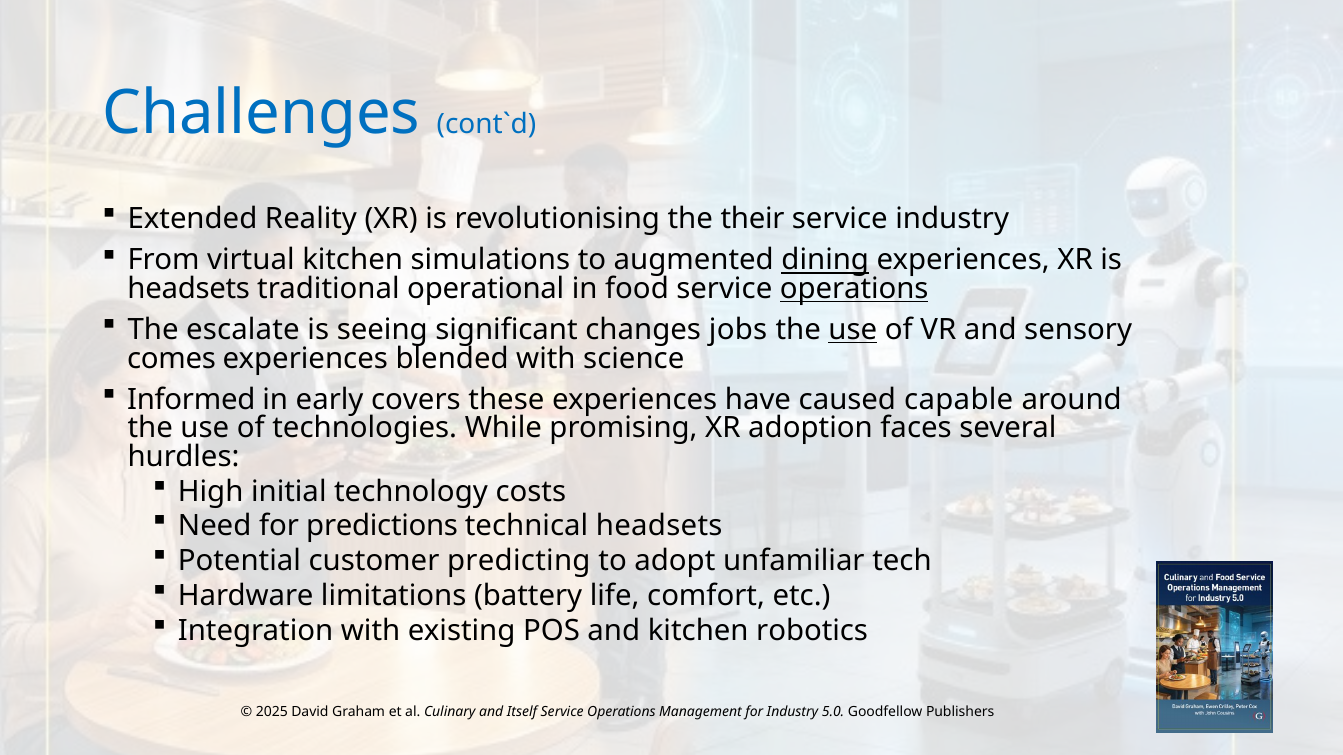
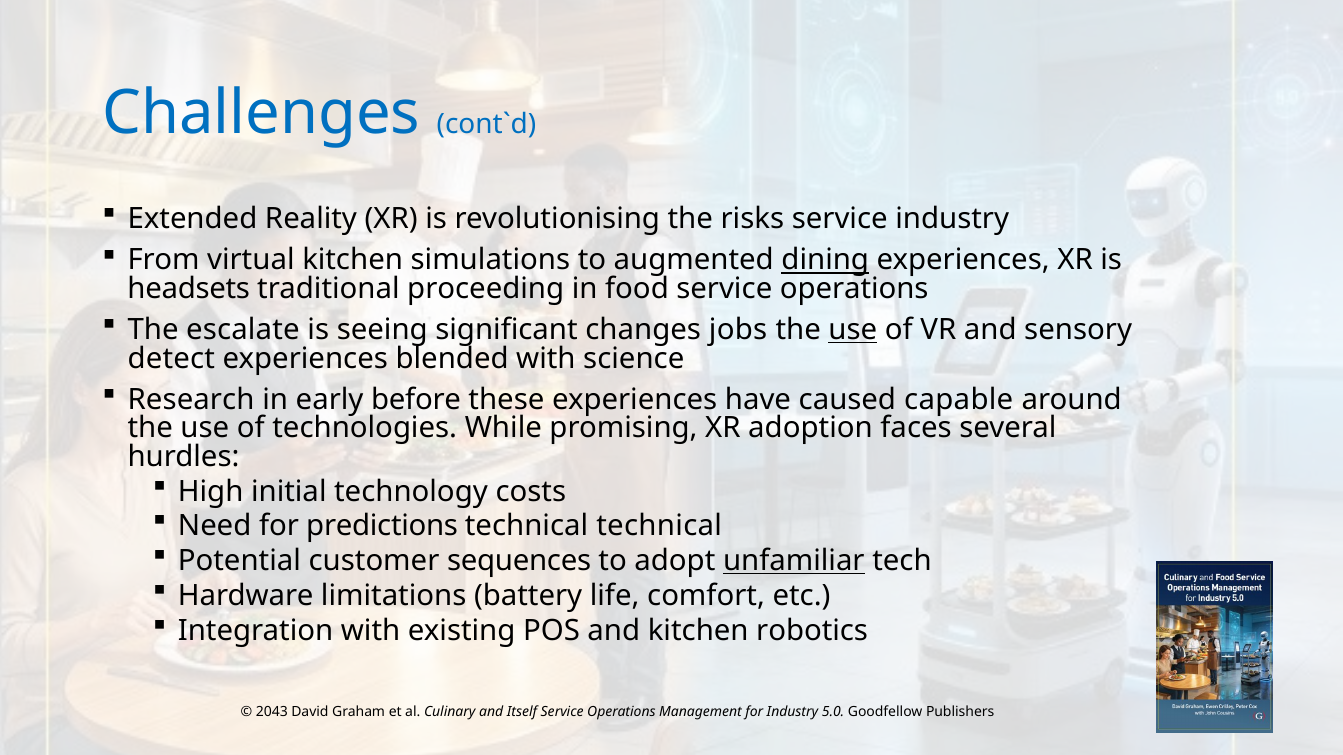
their: their -> risks (752, 219)
operational: operational -> proceeding (486, 289)
operations underline: present -> none (854, 289)
comes: comes -> detect (171, 359)
Informed: Informed -> Research (191, 400)
covers: covers -> before (416, 400)
technical headsets: headsets -> technical (659, 526)
predicting: predicting -> sequences (519, 561)
unfamiliar underline: none -> present (794, 561)
2025: 2025 -> 2043 (272, 712)
